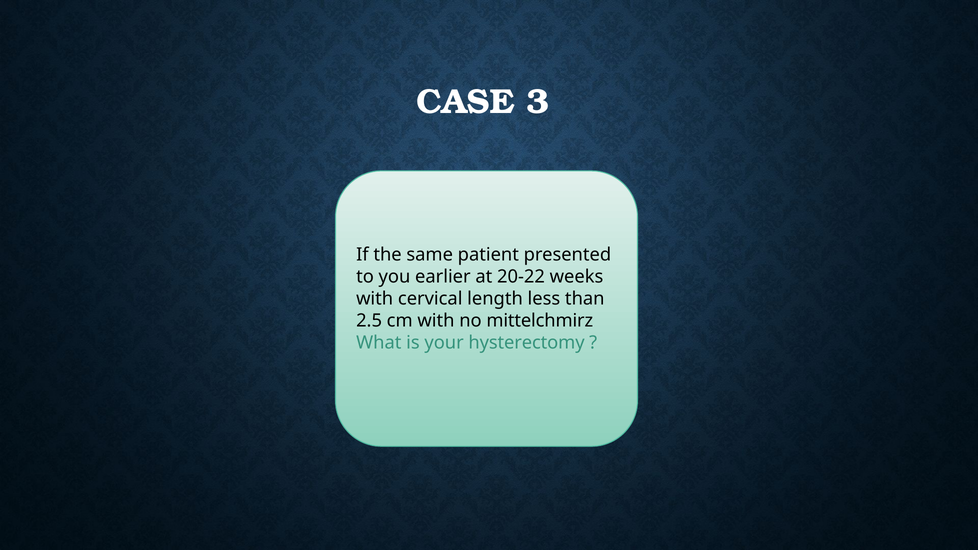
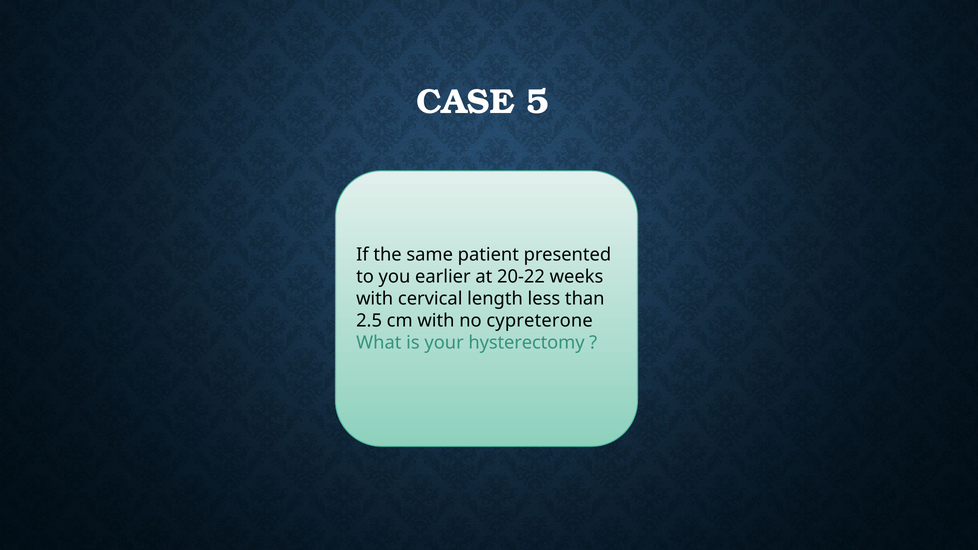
3: 3 -> 5 (538, 102)
mittelchmirz: mittelchmirz -> cypreterone (540, 321)
